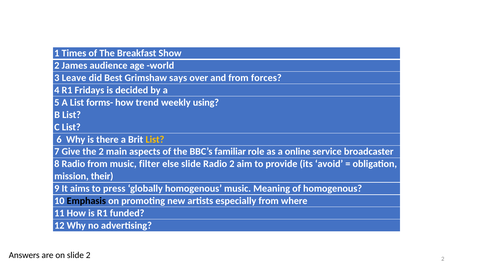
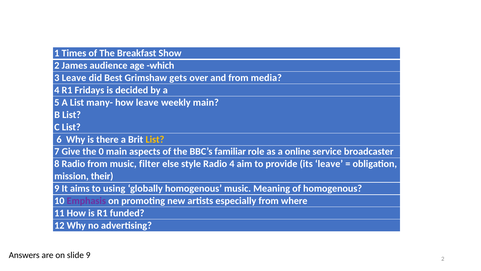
world: world -> which (160, 65)
says: says -> gets (178, 78)
forces: forces -> media (266, 78)
forms-: forms- -> many- (100, 102)
how trend: trend -> leave (147, 102)
weekly using: using -> main (206, 102)
the 2: 2 -> 0 (101, 151)
else slide: slide -> style (191, 164)
Radio 2: 2 -> 4 (232, 164)
its avoid: avoid -> leave (329, 164)
press: press -> using (114, 188)
Emphasis colour: black -> purple (86, 201)
slide 2: 2 -> 9 (88, 255)
